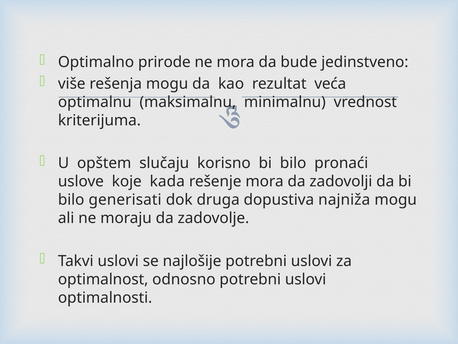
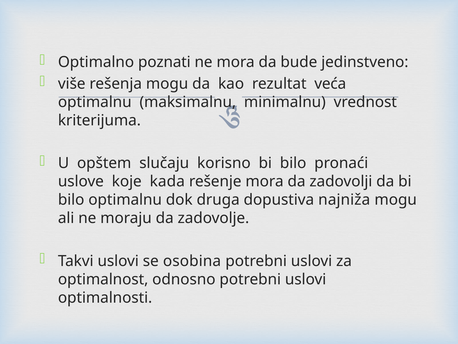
prirode: prirode -> poznati (164, 62)
bilo generisati: generisati -> optimalnu (125, 200)
najlošije: najlošije -> osobina (192, 261)
